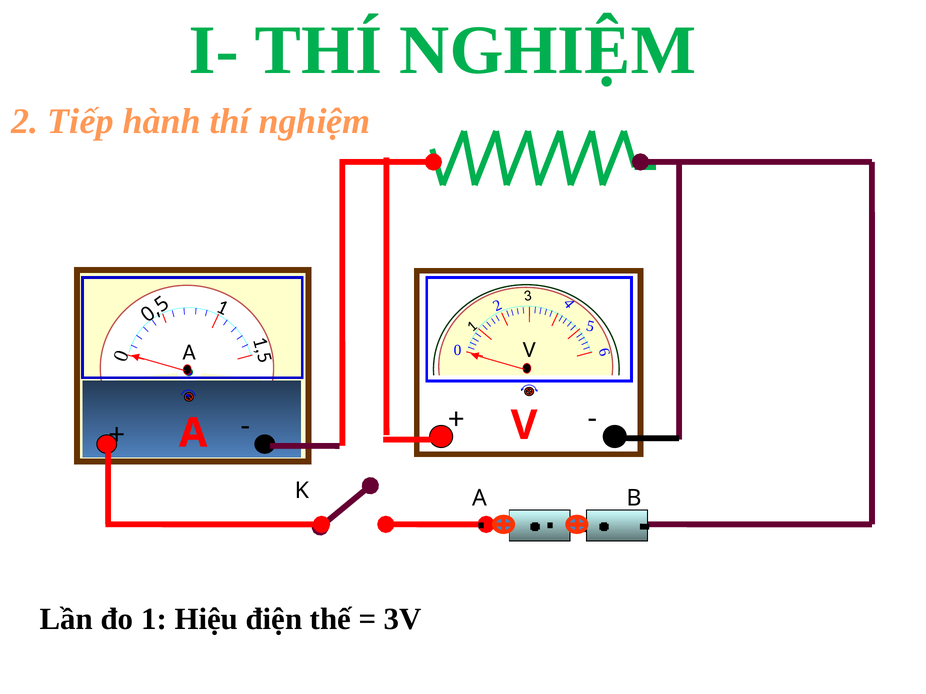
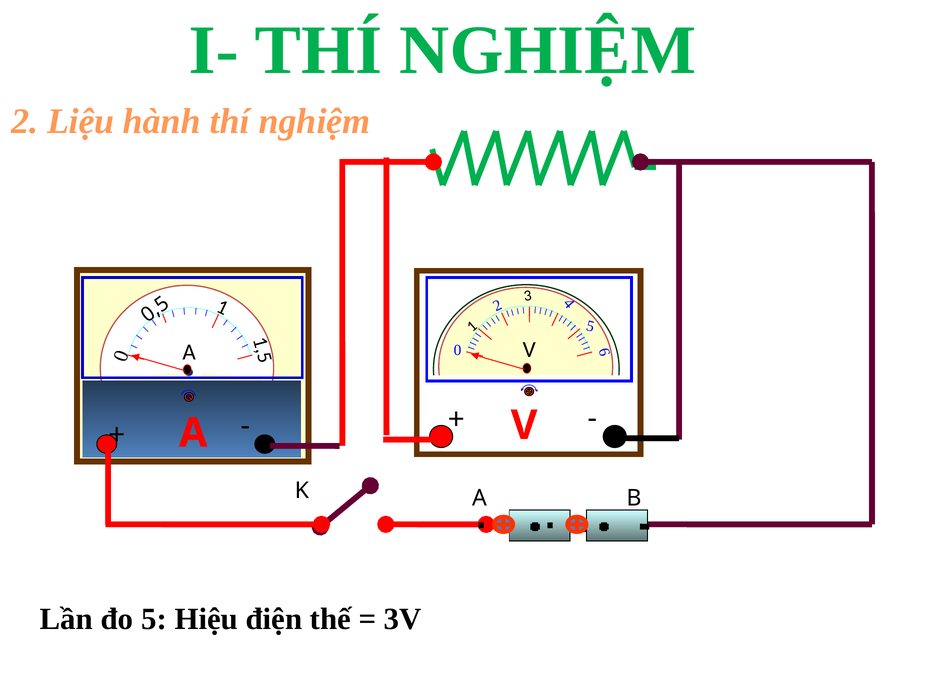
Tiếp: Tiếp -> Liệu (81, 122)
đo 1: 1 -> 5 (154, 619)
